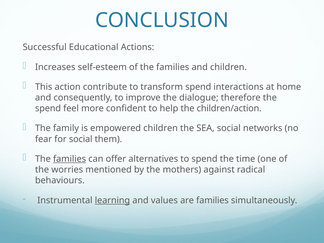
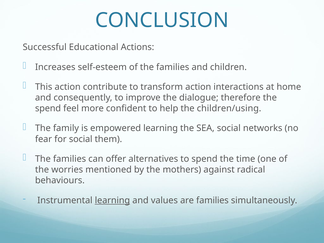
transform spend: spend -> action (198, 87)
children/action: children/action -> children/using (229, 108)
empowered children: children -> learning (161, 128)
families underline: present -> none (70, 159)
